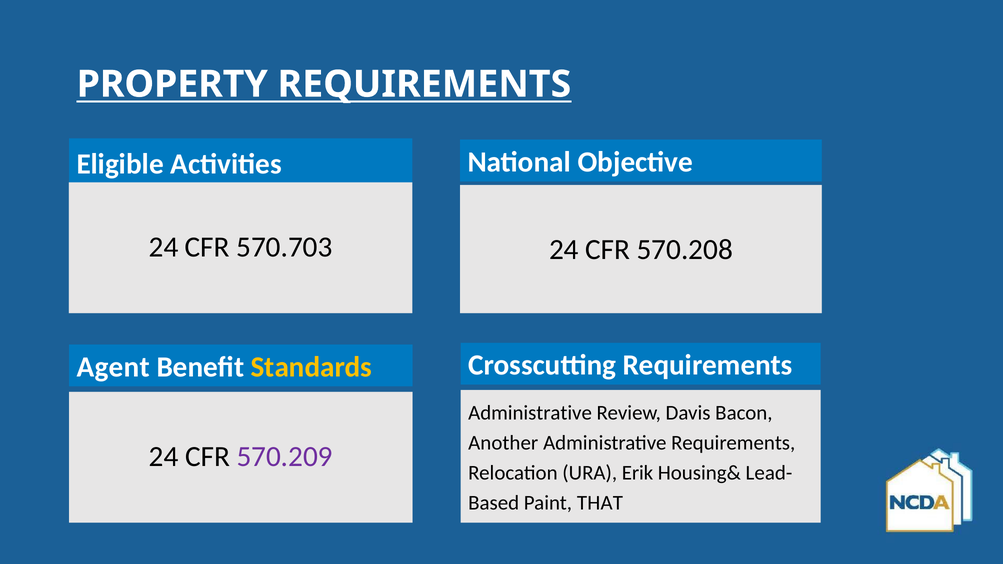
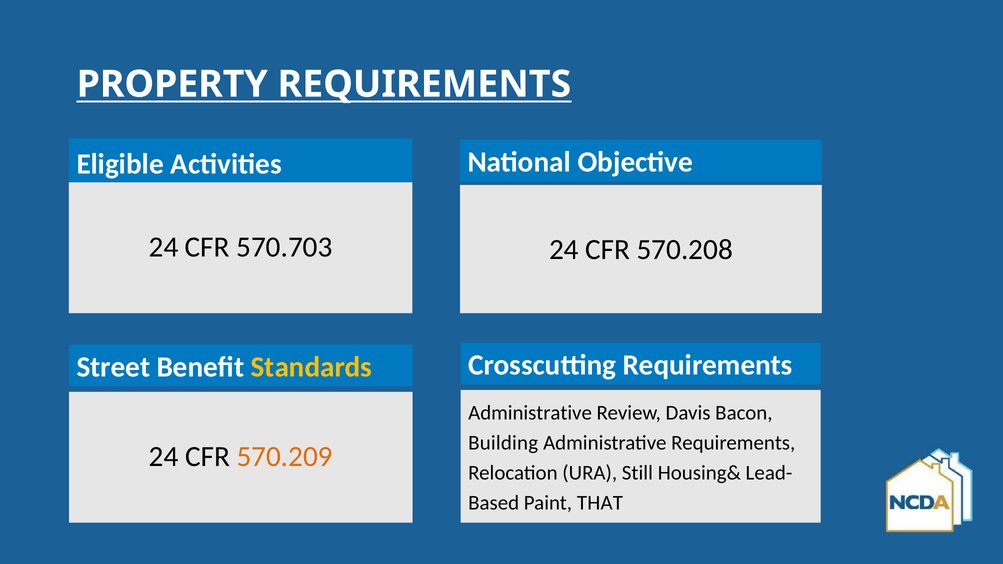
Agent: Agent -> Street (113, 367)
Another: Another -> Building (503, 443)
570.209 colour: purple -> orange (285, 457)
Erik: Erik -> Still (637, 473)
